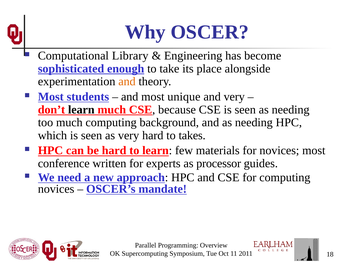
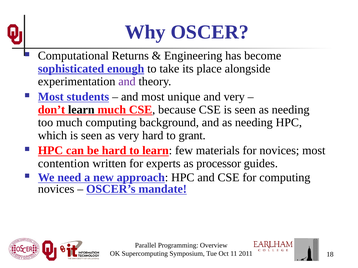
Library: Library -> Returns (130, 56)
and colour: orange -> purple (127, 82)
takes: takes -> grant (192, 136)
conference: conference -> contention (64, 164)
